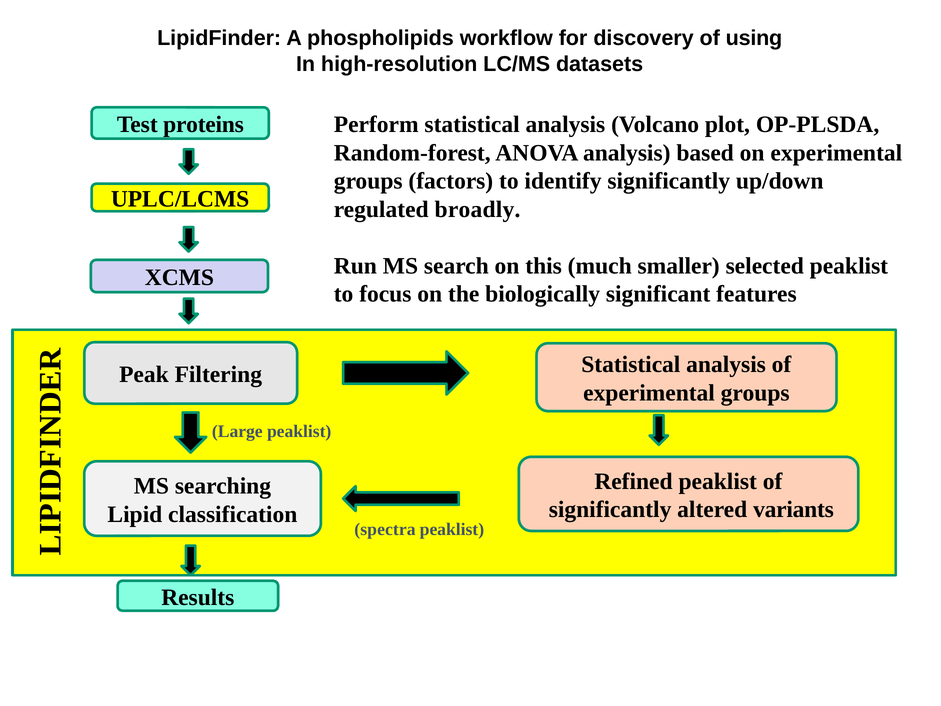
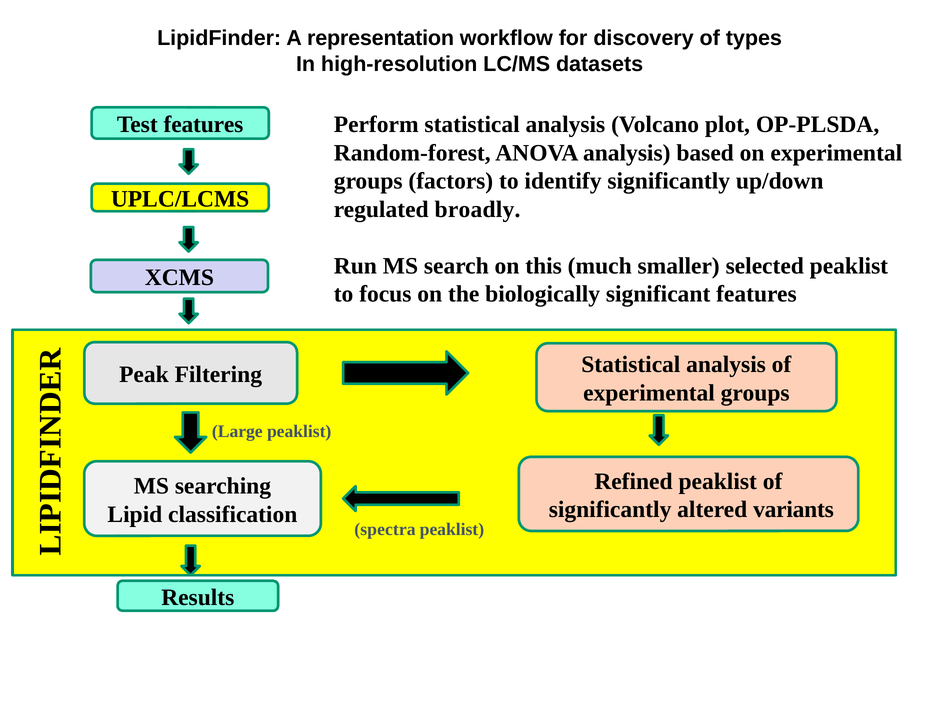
phospholipids: phospholipids -> representation (381, 38)
using: using -> types (754, 38)
Test proteins: proteins -> features (203, 125)
